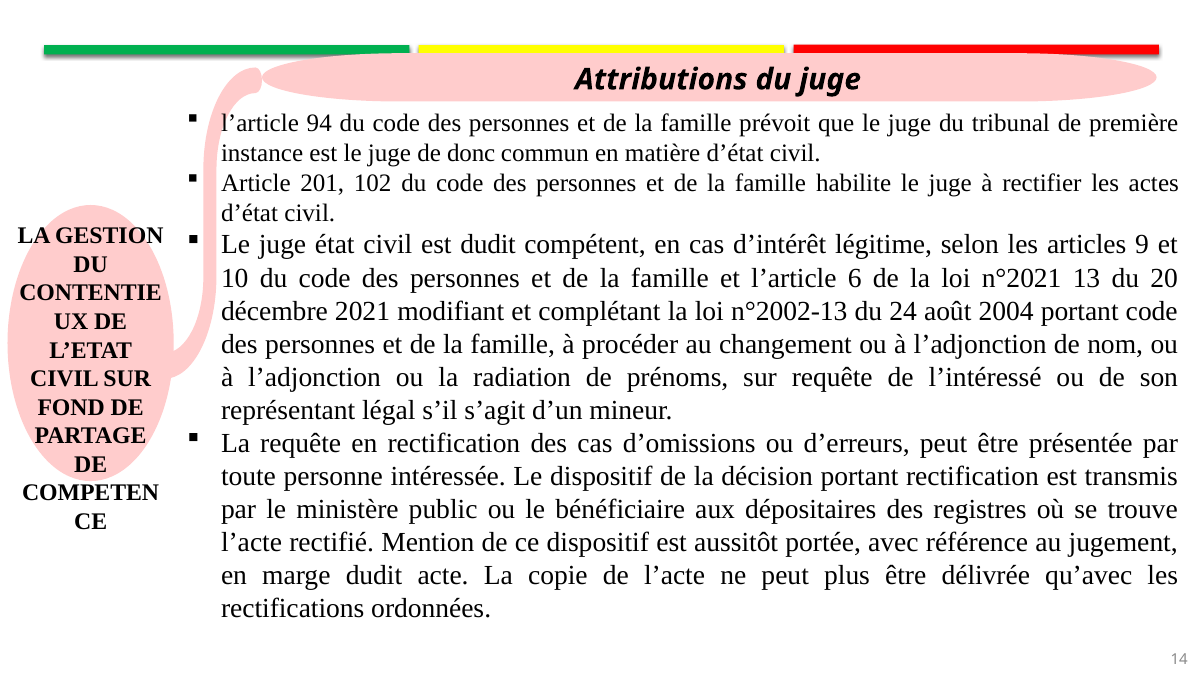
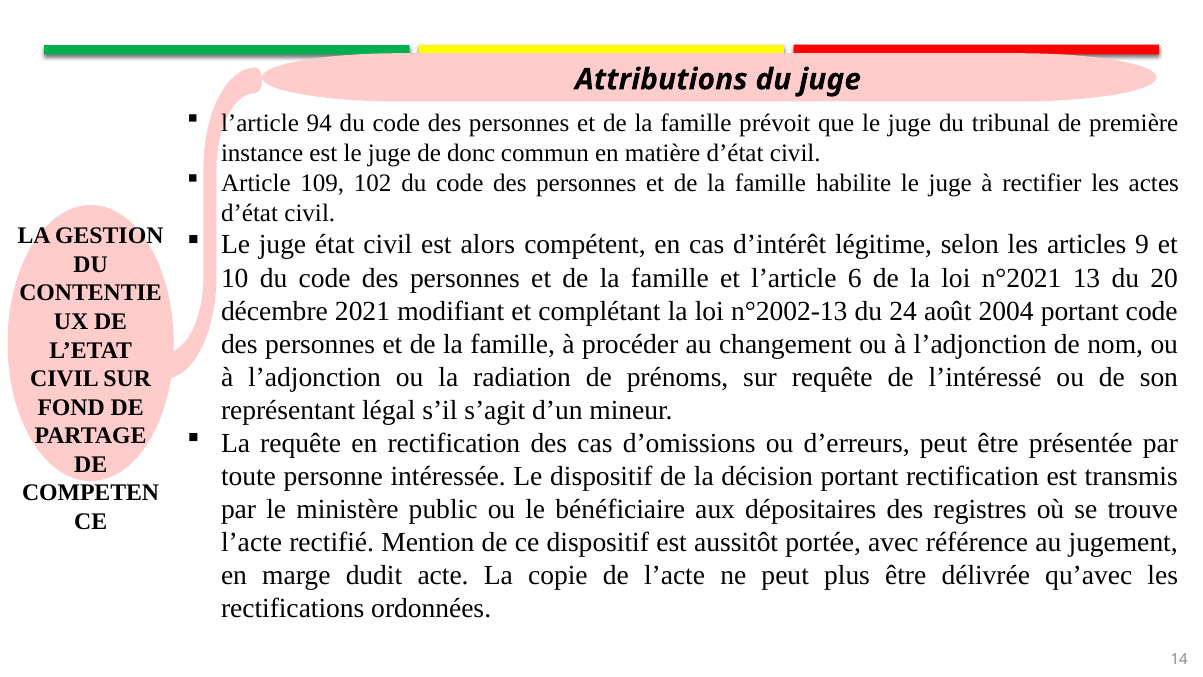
201: 201 -> 109 (322, 183)
est dudit: dudit -> alors (488, 245)
